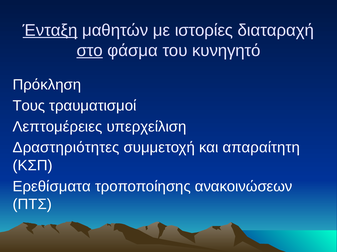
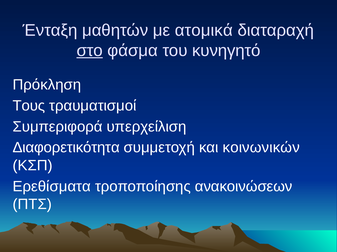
Ένταξη underline: present -> none (50, 30)
ιστορίες: ιστορίες -> ατομικά (204, 30)
Λεπτομέρειες: Λεπτομέρειες -> Συμπεριφορά (58, 127)
Δραστηριότητες: Δραστηριότητες -> Διαφορετικότητα (66, 148)
απαραίτητη: απαραίτητη -> κοινωνικών (261, 148)
